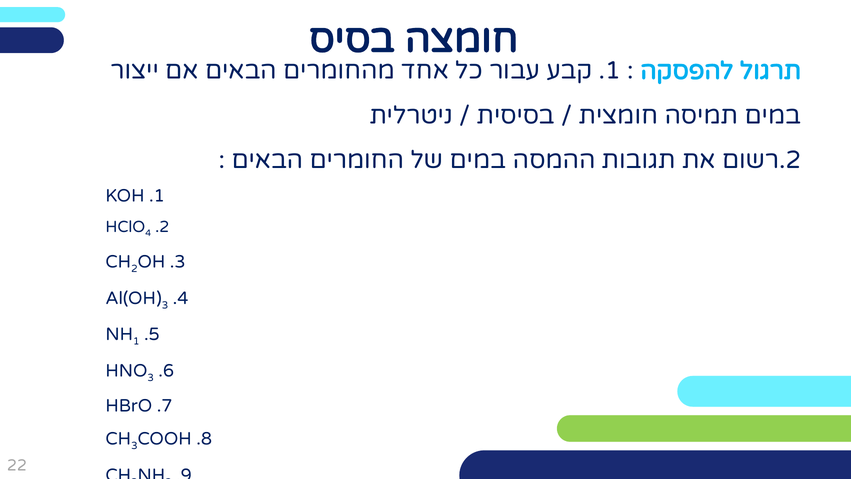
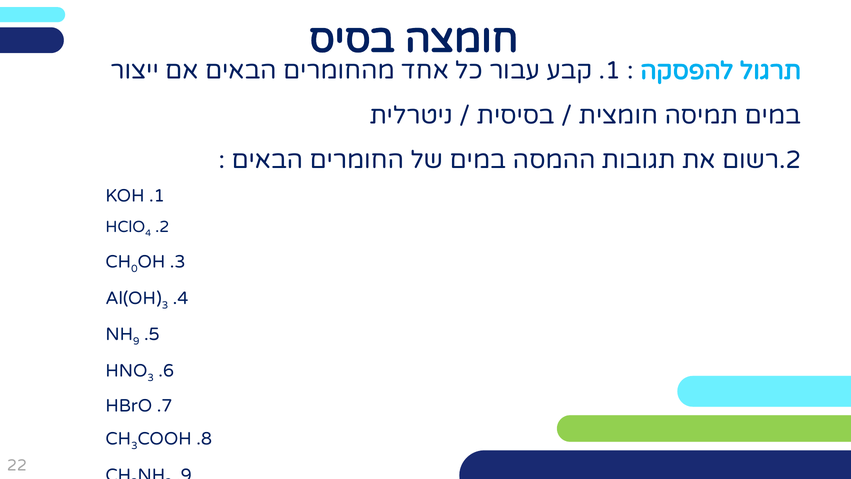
2: 2 -> 0 (134, 269)
1: 1 -> 9 (136, 341)
